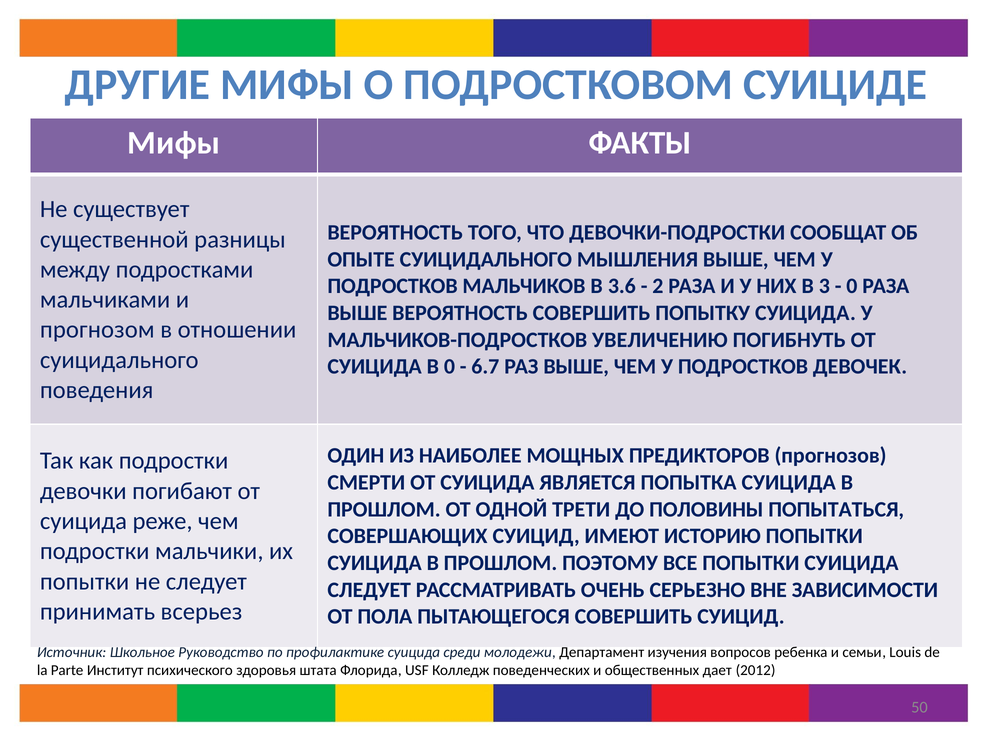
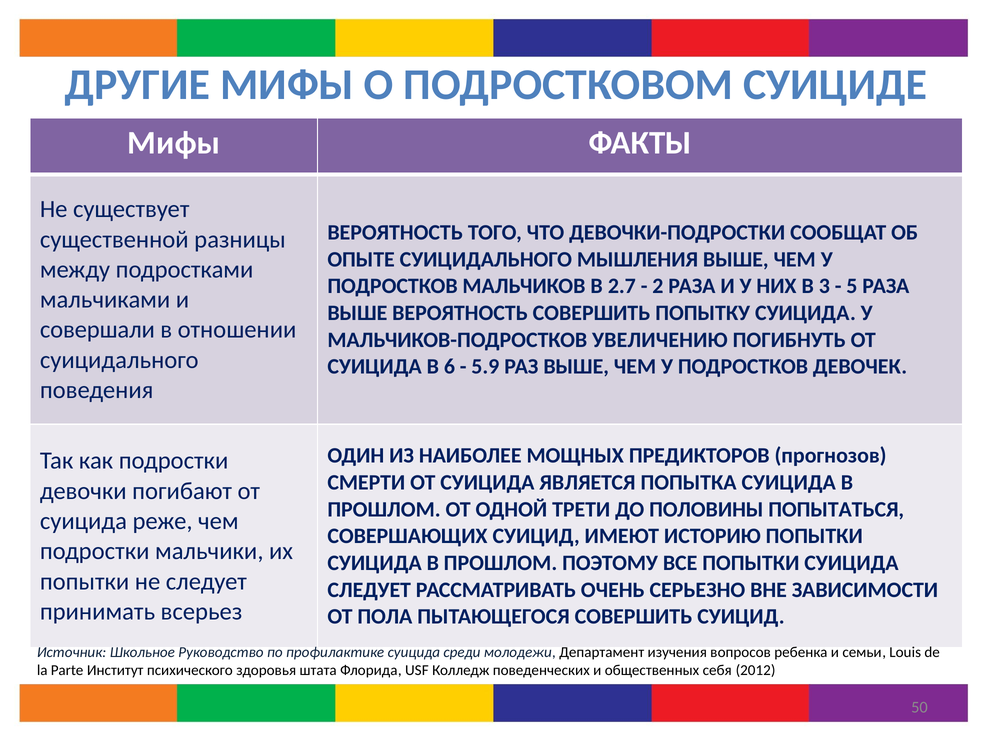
3.6: 3.6 -> 2.7 (622, 286)
0: 0 -> 5 (852, 286)
прогнозом: прогнозом -> совершали (97, 329)
В 0: 0 -> 6 (449, 366)
6.7: 6.7 -> 5.9 (485, 366)
дает: дает -> себя (717, 670)
